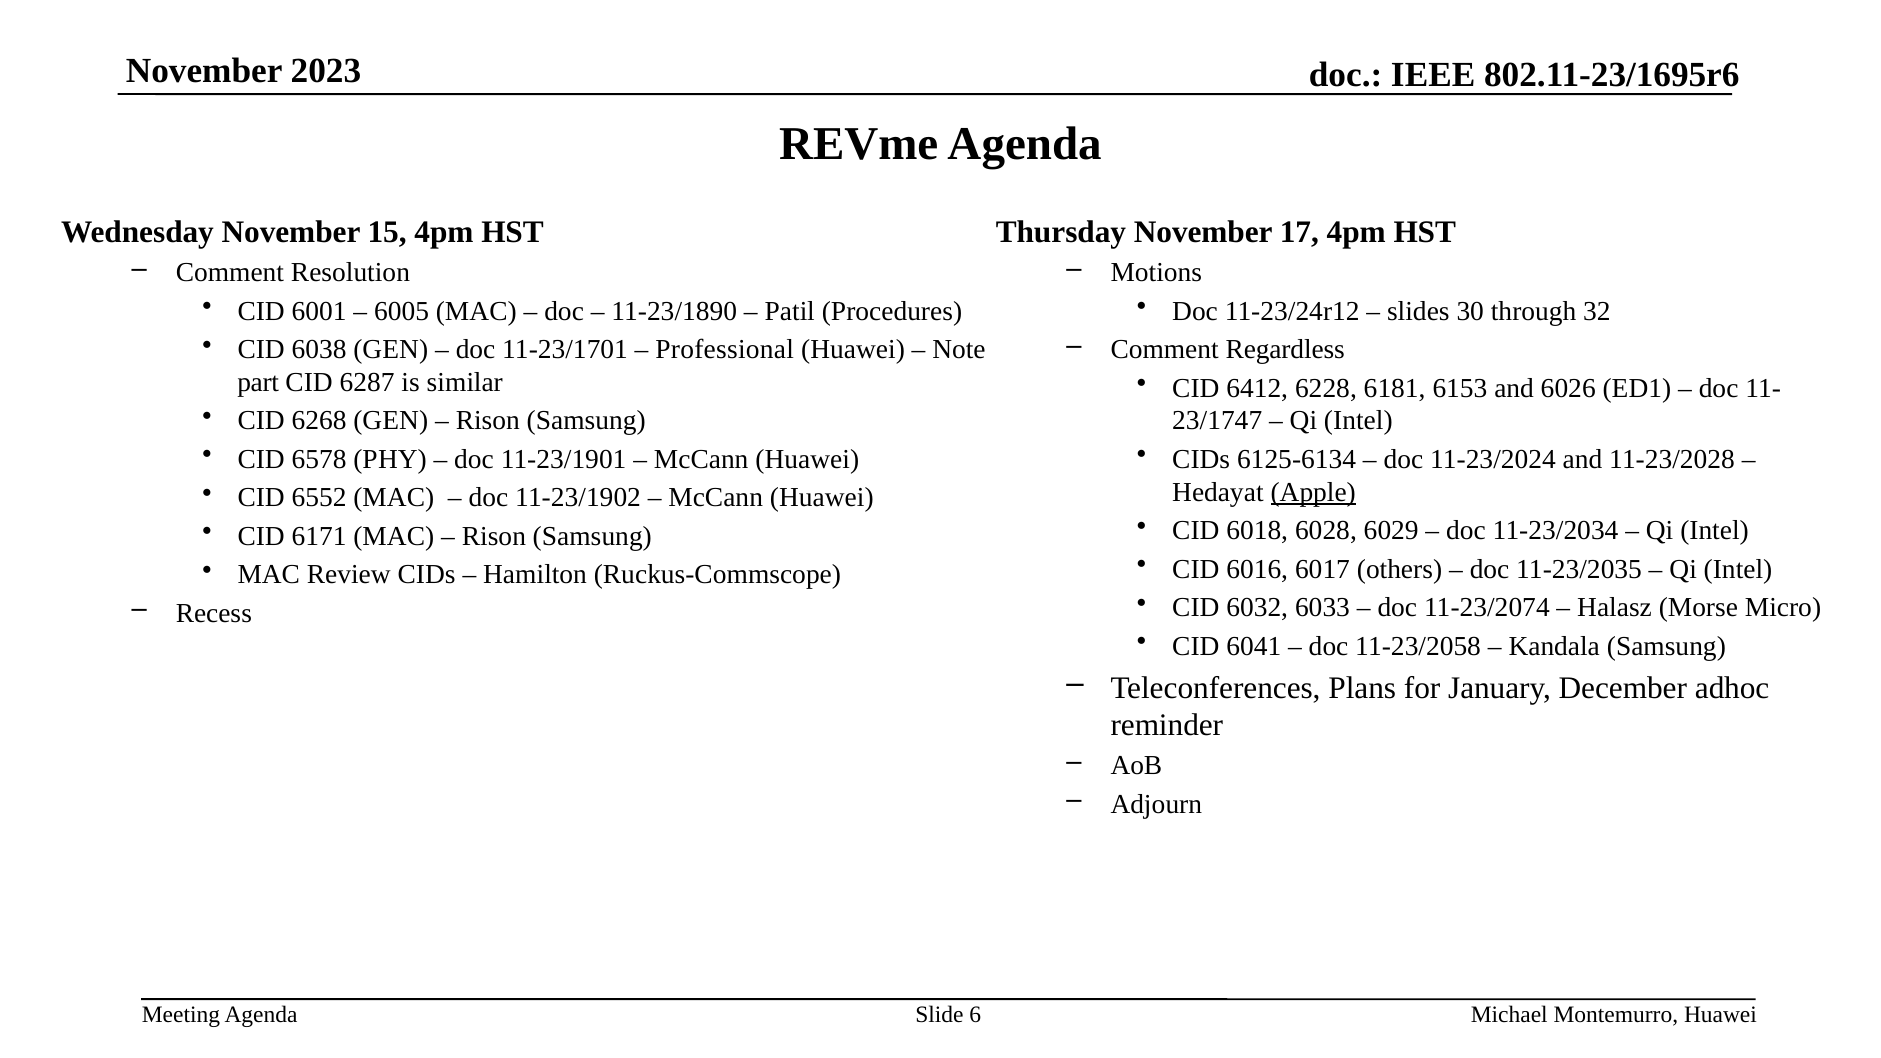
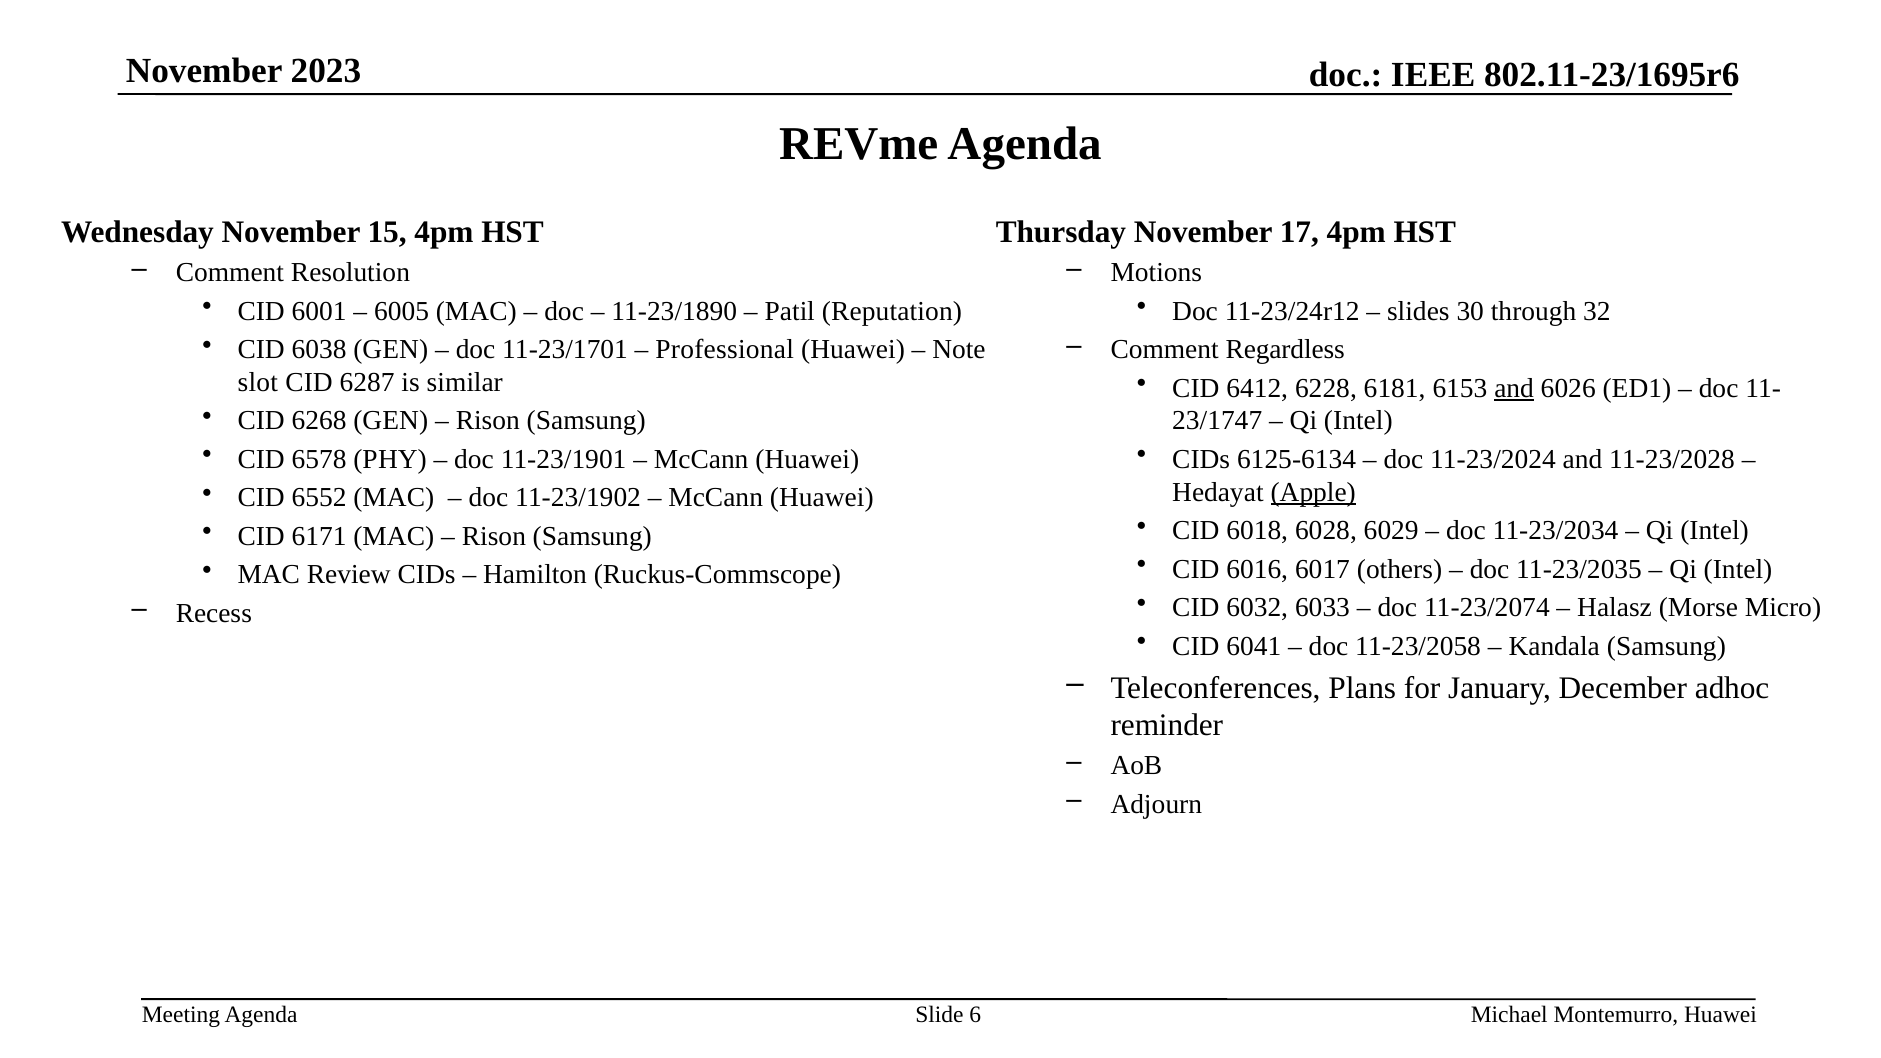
Procedures: Procedures -> Reputation (892, 311)
part: part -> slot (258, 383)
and underline: none -> present (1514, 388)
